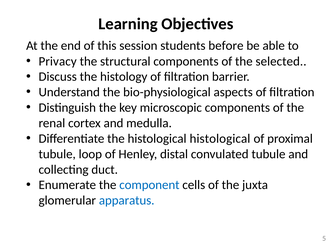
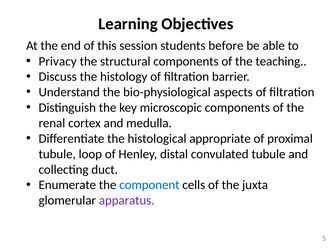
selected: selected -> teaching (281, 61)
histological histological: histological -> appropriate (220, 139)
apparatus colour: blue -> purple (127, 200)
